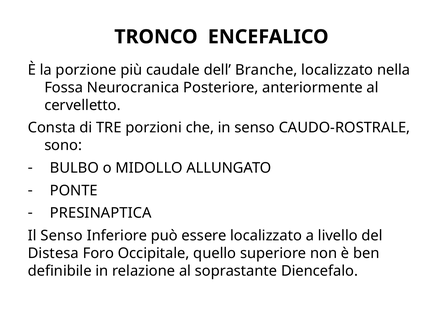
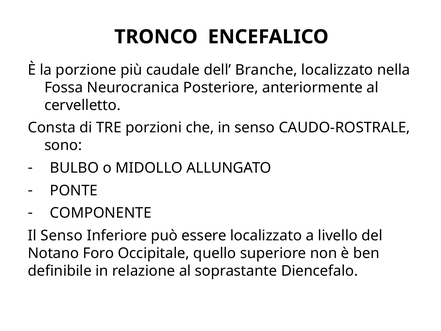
PRESINAPTICA: PRESINAPTICA -> COMPONENTE (101, 213)
Distesa: Distesa -> Notano (53, 253)
